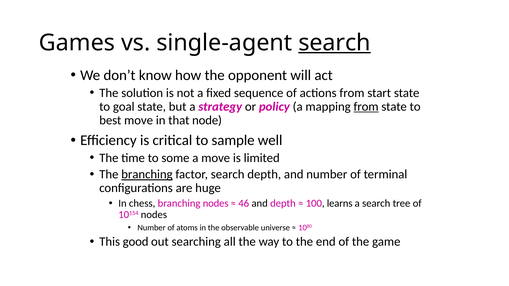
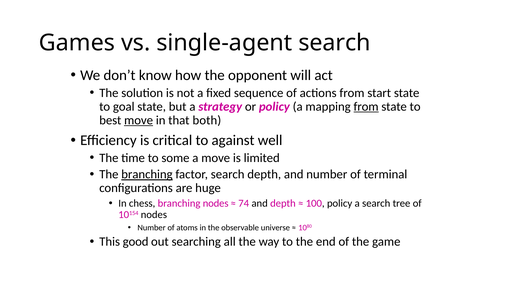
search underline: present -> none (335, 43)
move underline: none -> present (139, 120)
node: node -> both (207, 120)
sample: sample -> against (233, 141)
46: 46 -> 74 (244, 203)
100 learns: learns -> policy (340, 203)
